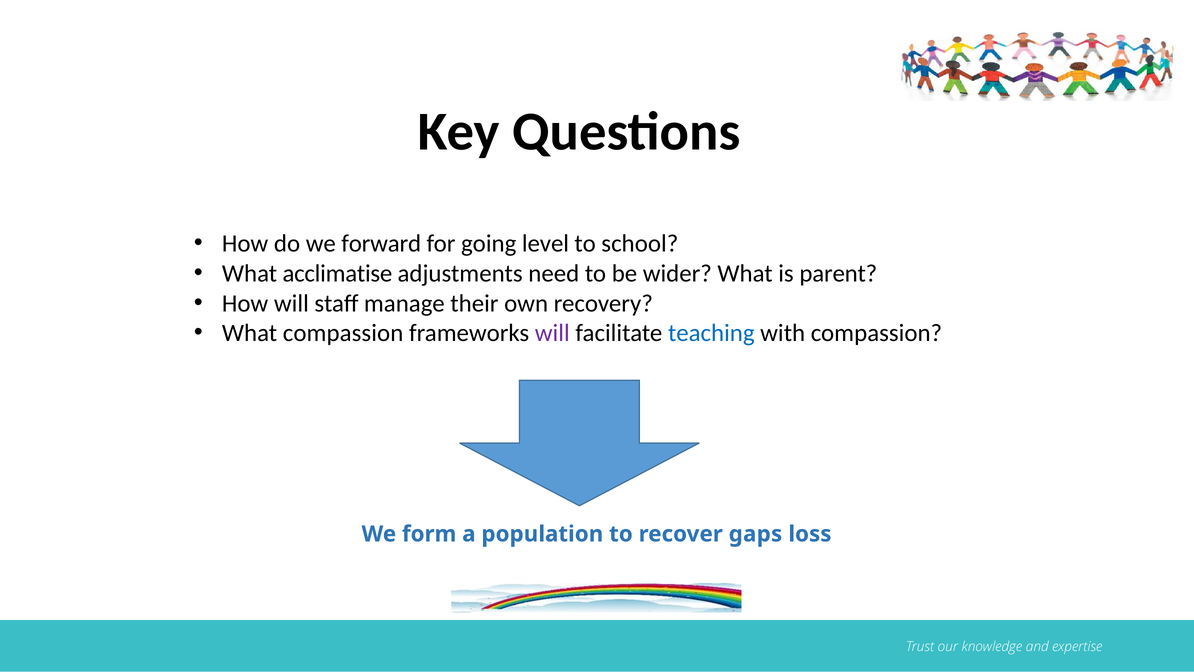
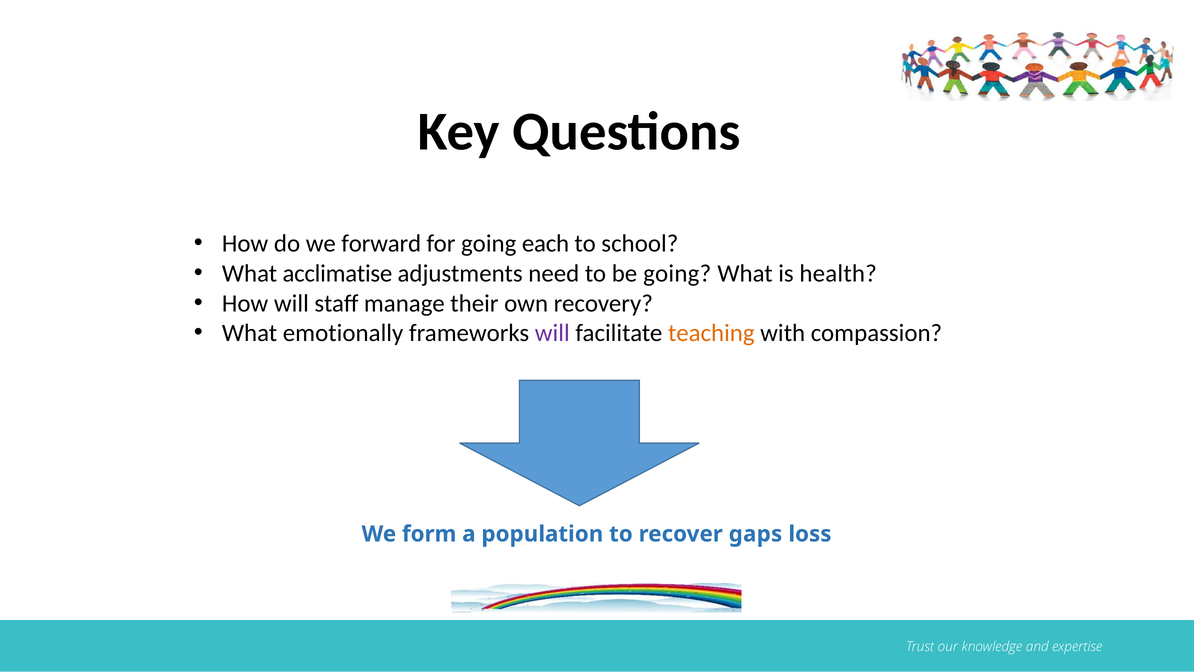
level: level -> each (546, 243)
be wider: wider -> going (677, 273)
parent: parent -> health (838, 273)
What compassion: compassion -> emotionally (343, 333)
teaching colour: blue -> orange (711, 333)
